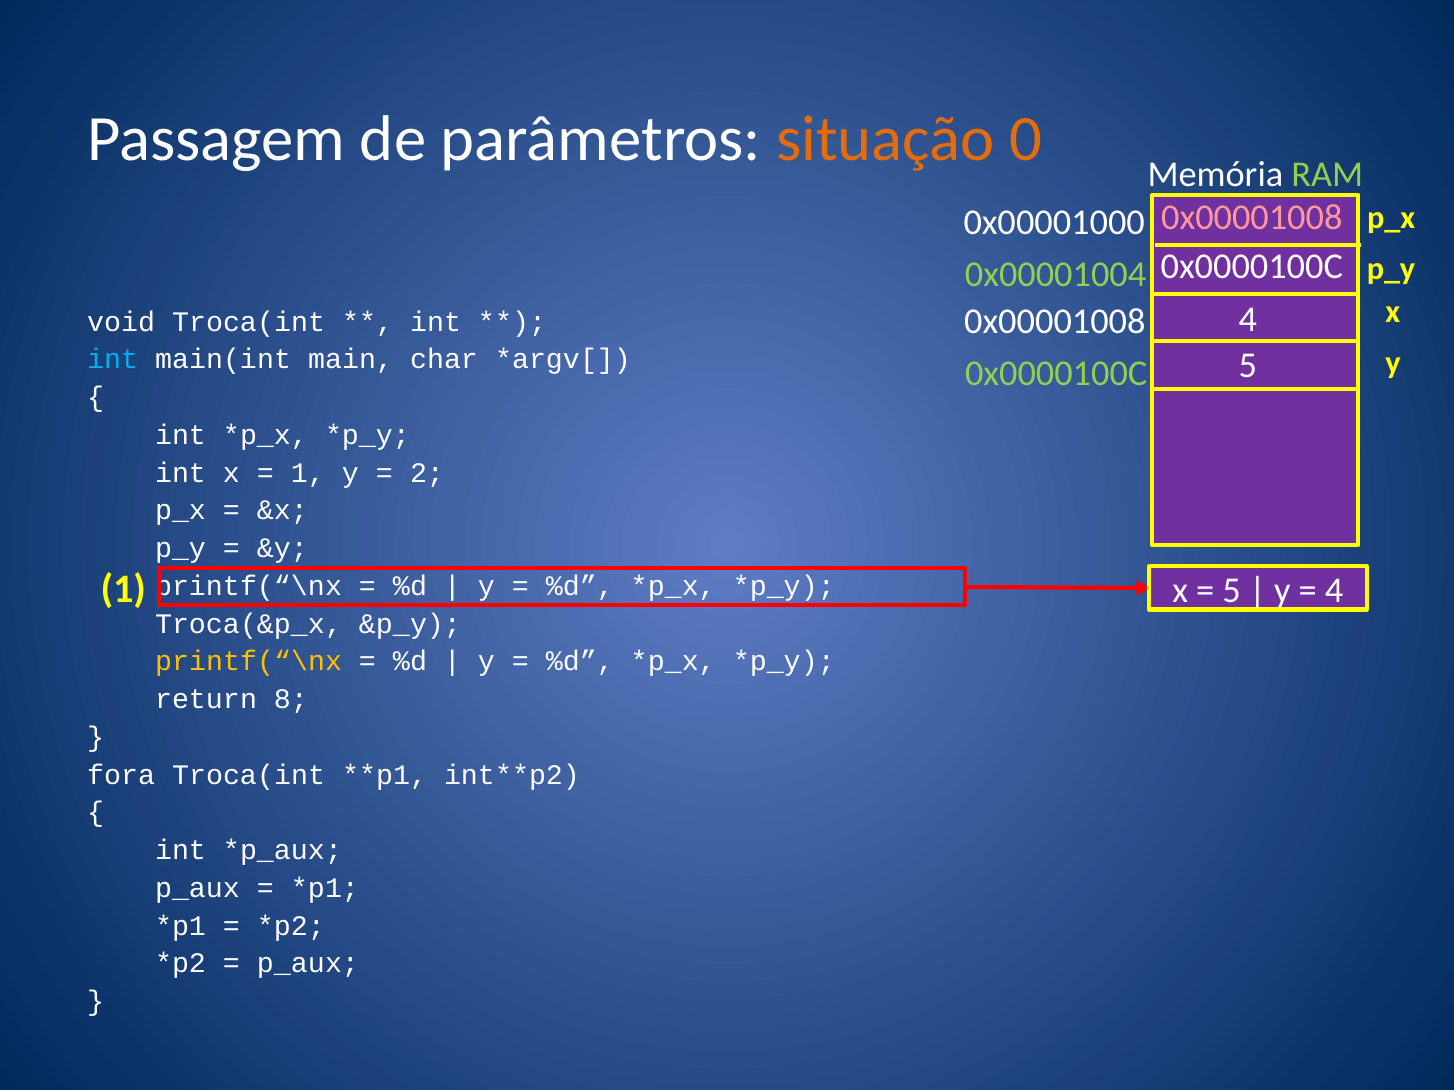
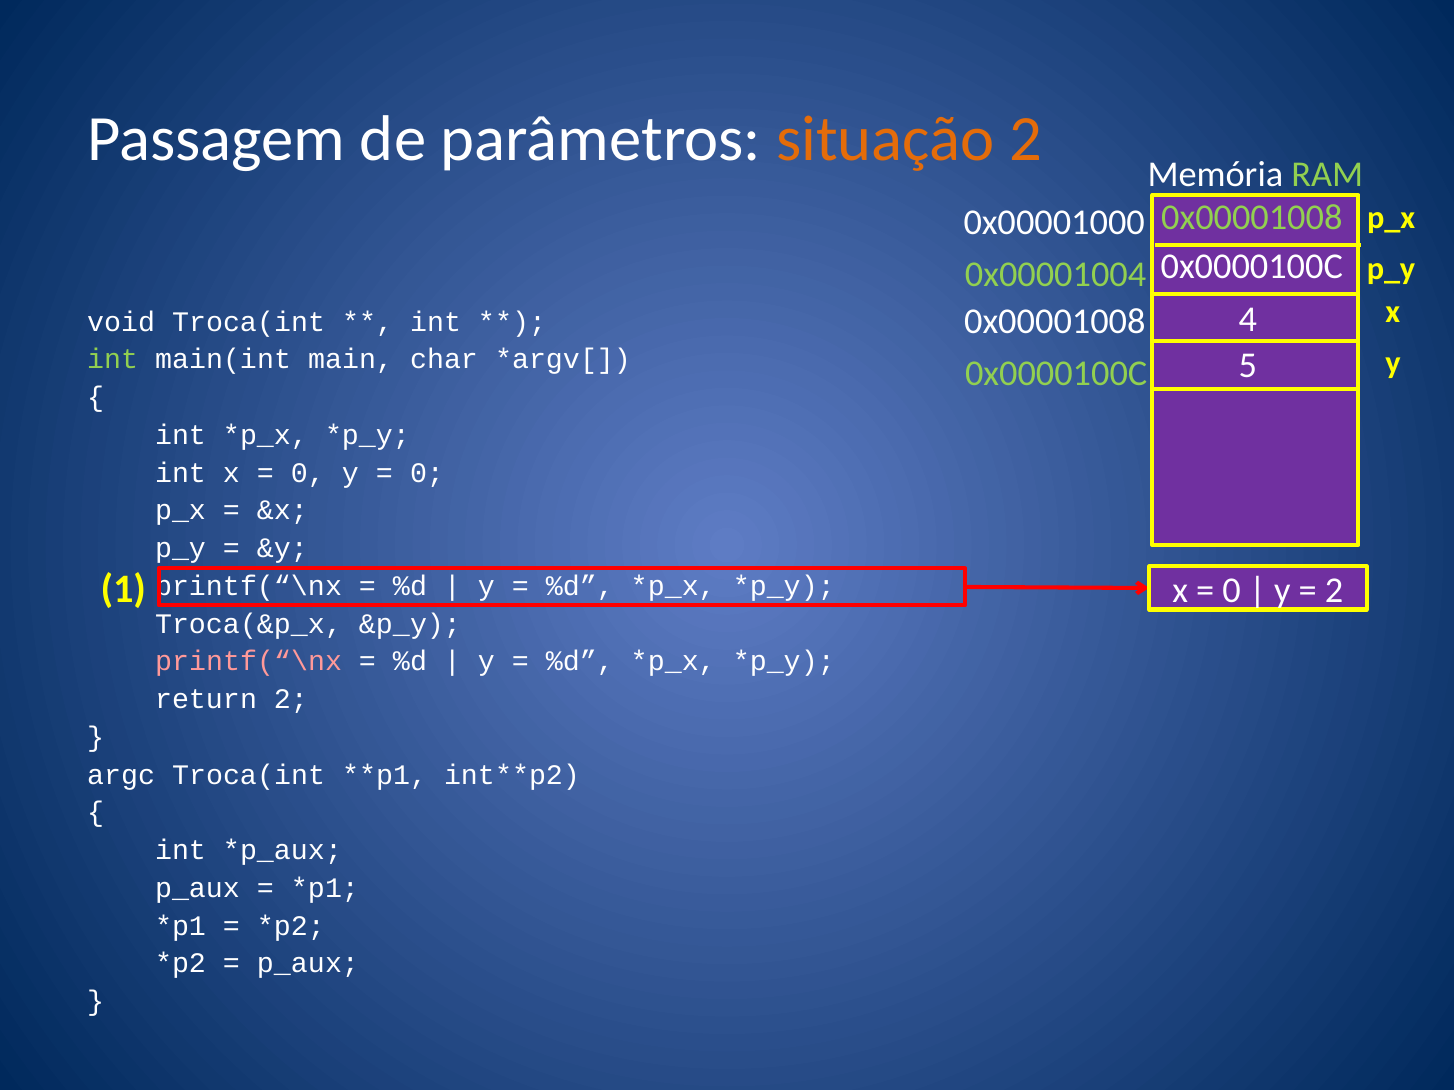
situação 0: 0 -> 2 (1026, 139)
0x00001008 colour: pink -> light green (1252, 218)
int colour: light blue -> light green (113, 360)
1: 1 -> 0 (308, 473)
2: 2 -> 0 (427, 473)
5: 5 -> 0 (1232, 591)
4: 4 -> 2 (1334, 591)
printf(“\nx colour: yellow -> pink (249, 662)
return 8: 8 -> 2 (291, 700)
fora: fora -> argc (121, 775)
